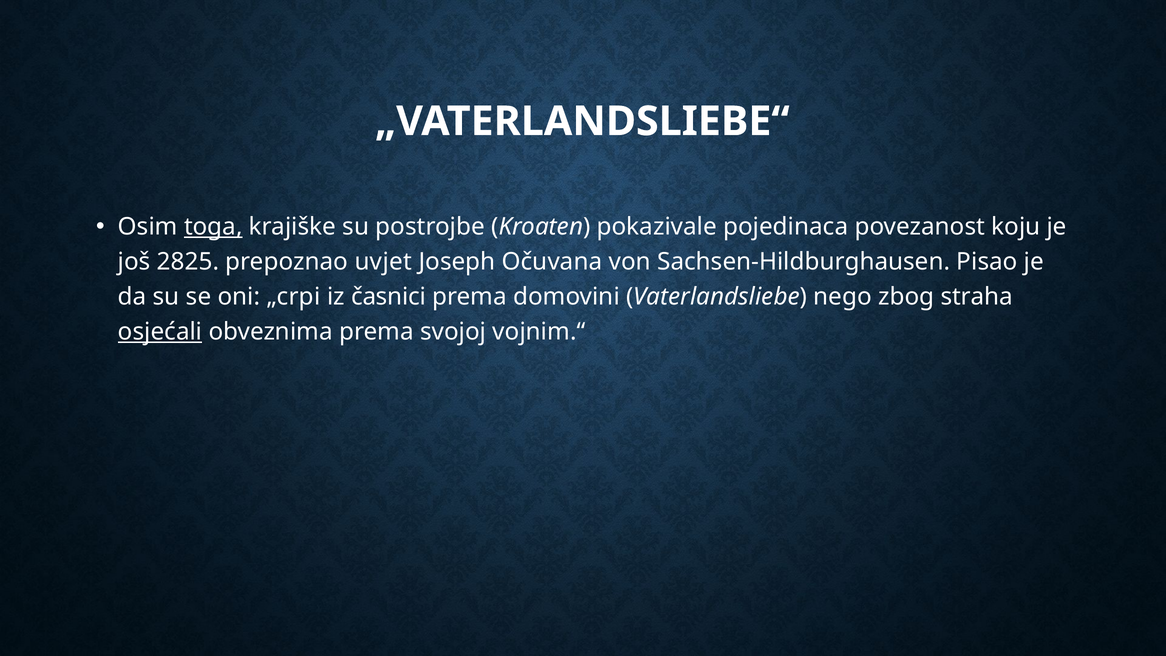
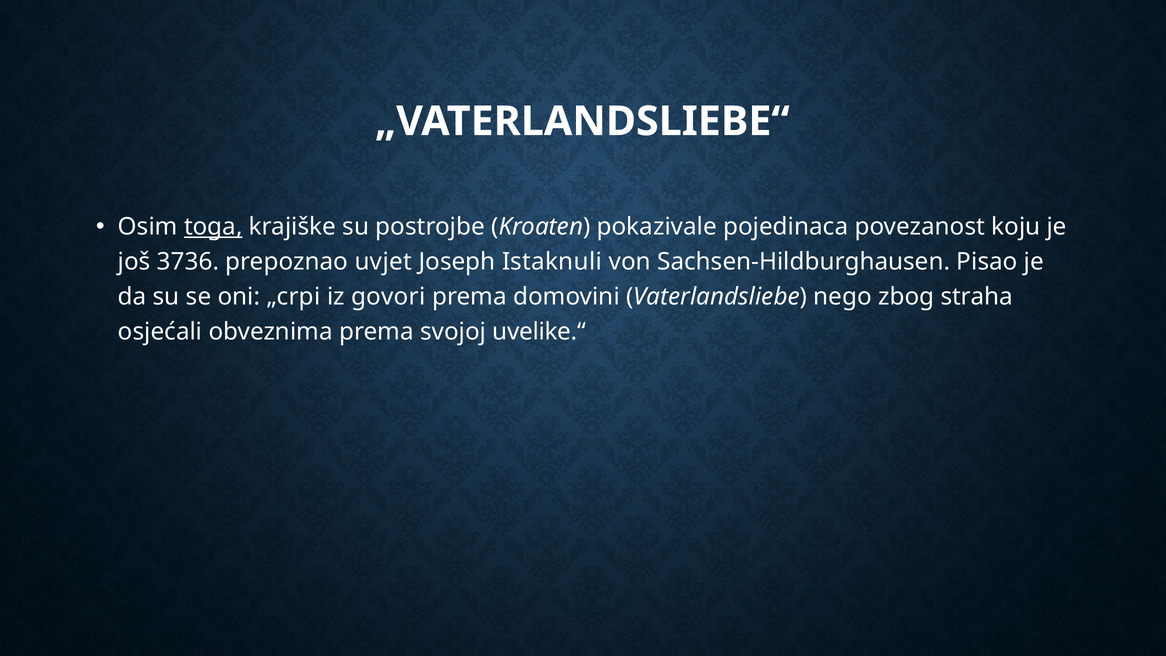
2825: 2825 -> 3736 (188, 262)
Očuvana: Očuvana -> Istaknuli (552, 262)
časnici: časnici -> govori (388, 297)
osjećali underline: present -> none (160, 332)
vojnim.“: vojnim.“ -> uvelike.“ (539, 332)
